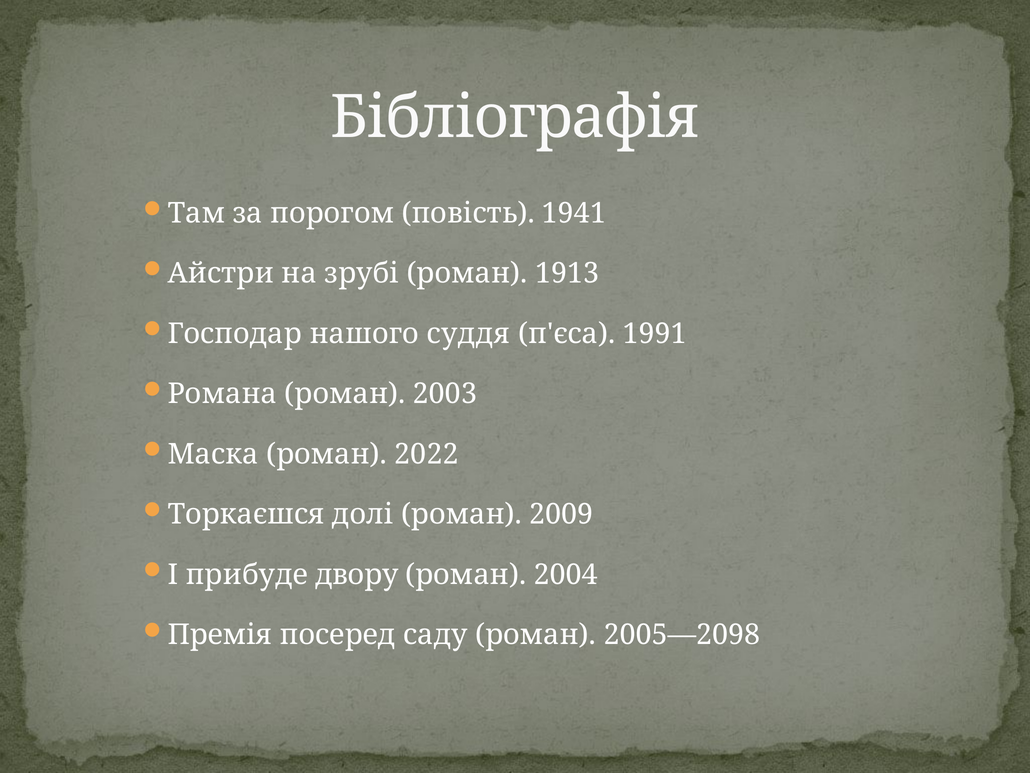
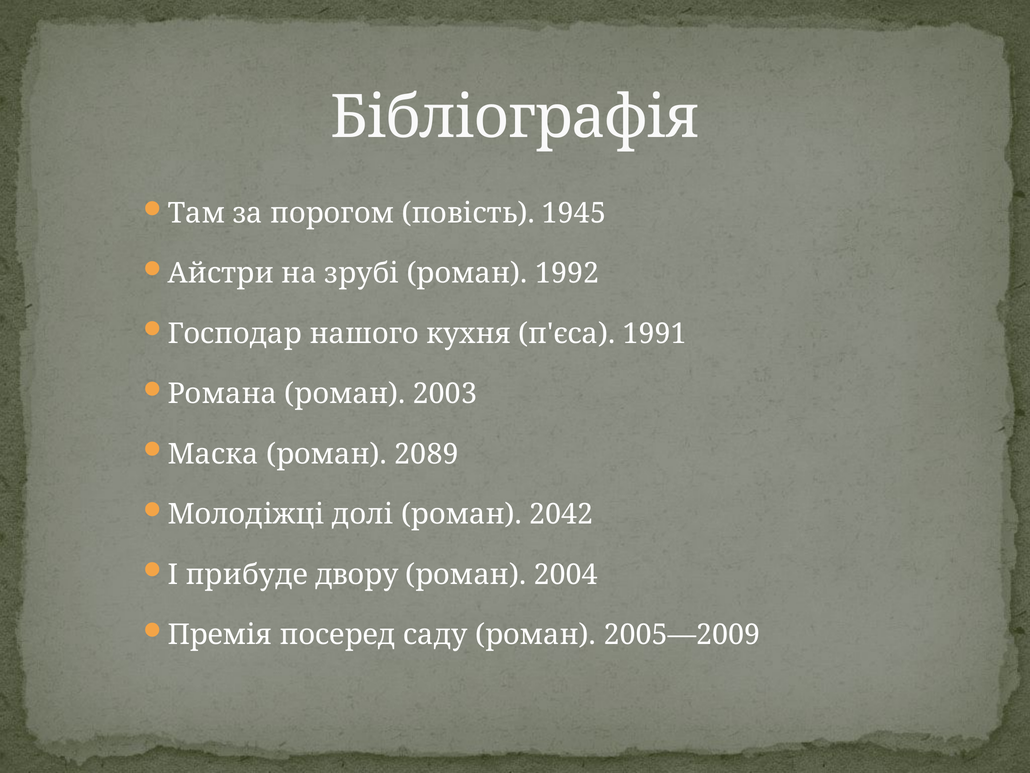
1941: 1941 -> 1945 (574, 213)
1913: 1913 -> 1992 (567, 273)
суддя: суддя -> кухня (469, 333)
2022: 2022 -> 2089 (427, 454)
Торкаєшся: Торкаєшся -> Молодіжці (246, 514)
2009: 2009 -> 2042 (561, 514)
2005—2098: 2005—2098 -> 2005—2009 (682, 634)
